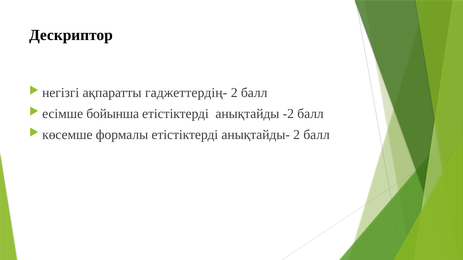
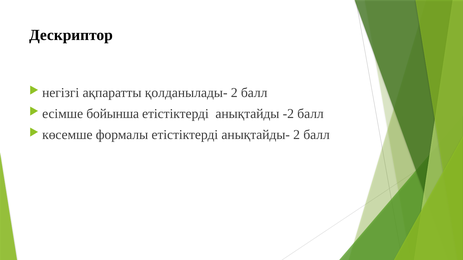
гаджеттердің-: гаджеттердің- -> қолданылады- (186, 93)
